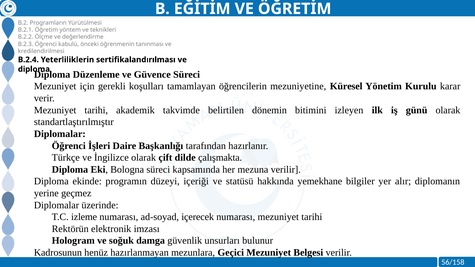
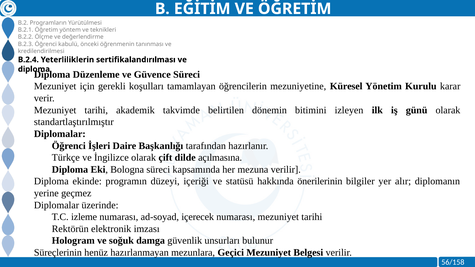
çalışmakta: çalışmakta -> açılmasına (220, 158)
yemekhane: yemekhane -> önerilerinin (320, 181)
Kadrosunun: Kadrosunun -> Süreçlerinin (58, 253)
